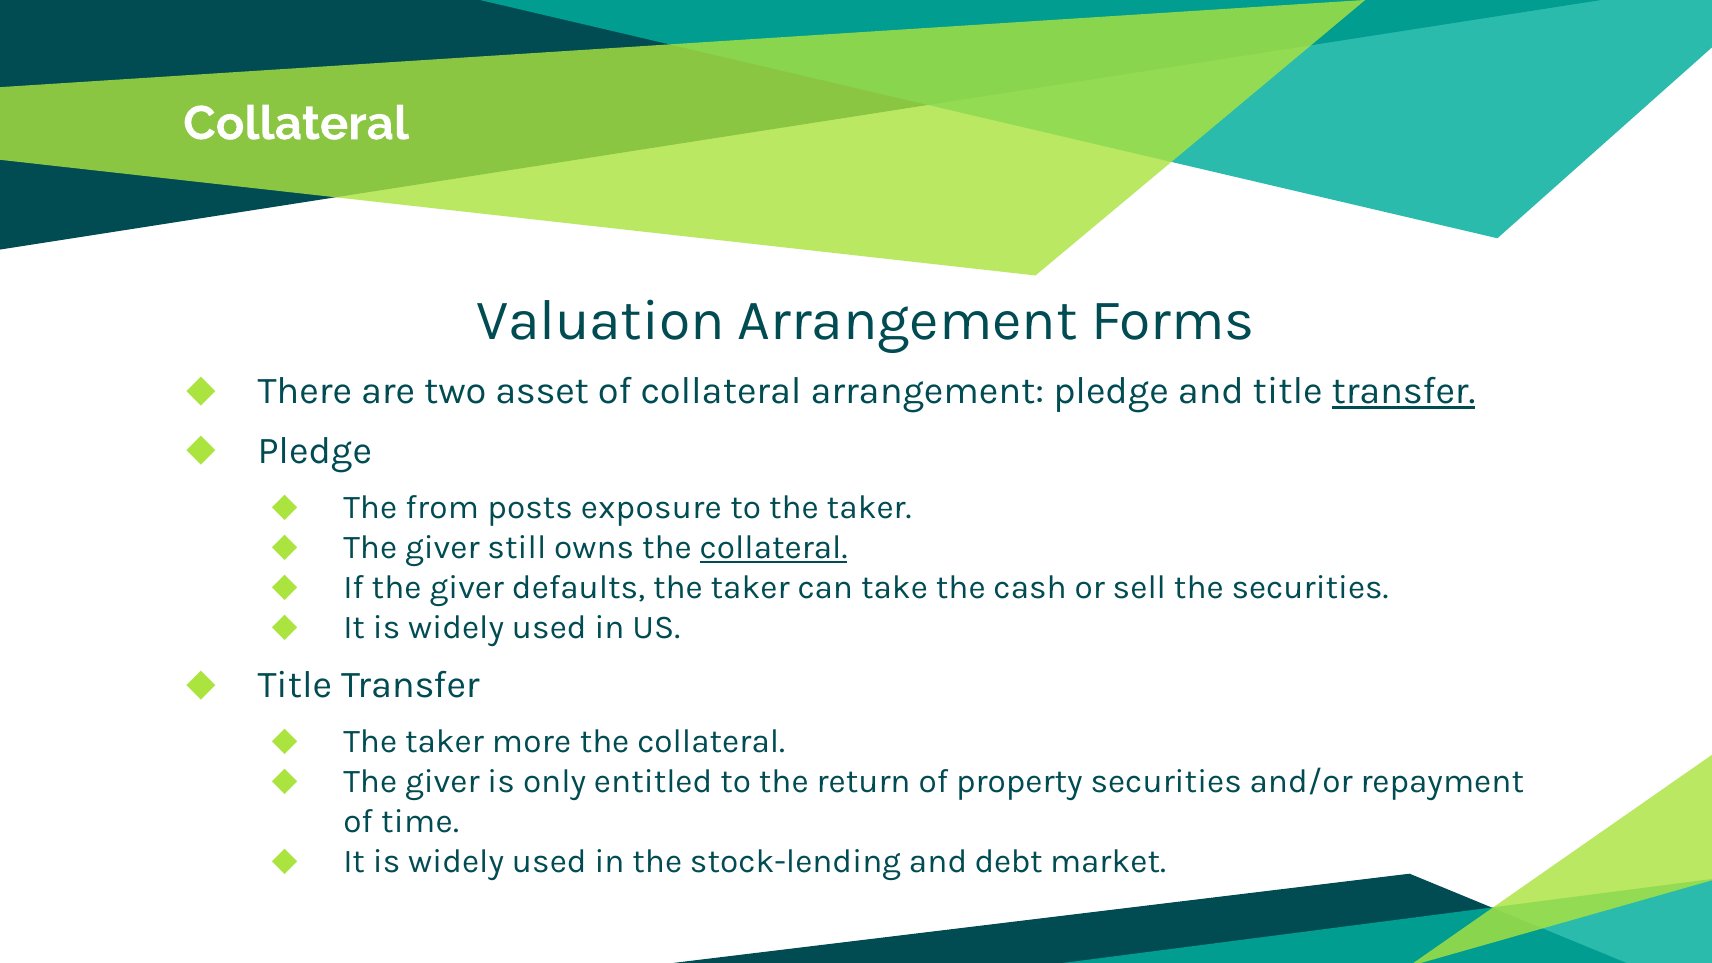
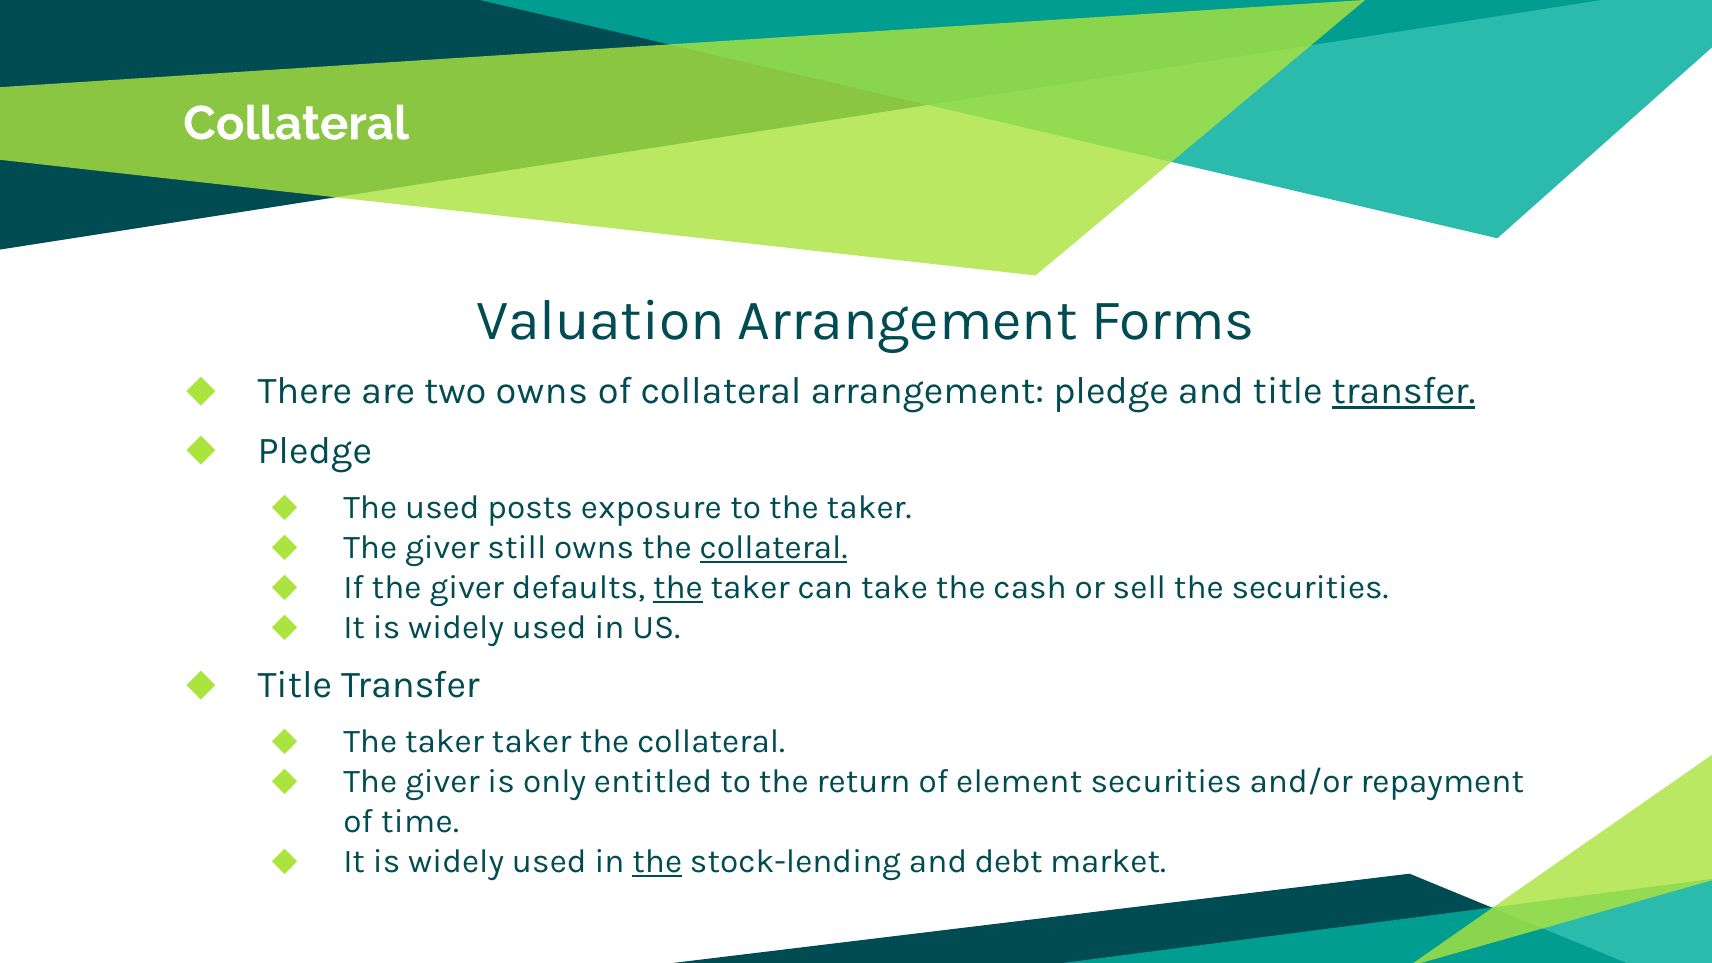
two asset: asset -> owns (542, 391)
The from: from -> used (442, 508)
the underline: none -> present (678, 588)
taker more: more -> taker (532, 742)
property: property -> element (1019, 782)
the underline: none -> present (657, 862)
